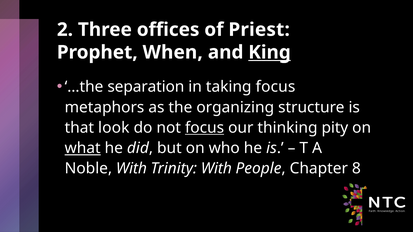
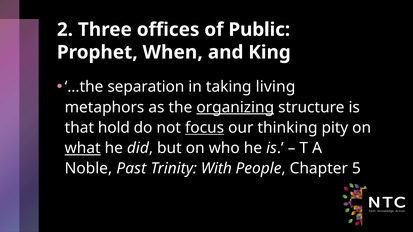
Priest: Priest -> Public (259, 30)
King underline: present -> none (270, 52)
taking focus: focus -> living (275, 87)
organizing underline: none -> present (235, 107)
look: look -> hold (114, 128)
Noble With: With -> Past (131, 169)
8: 8 -> 5 (356, 169)
